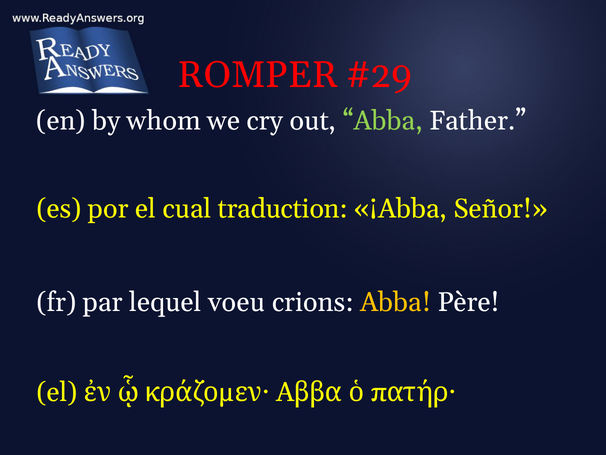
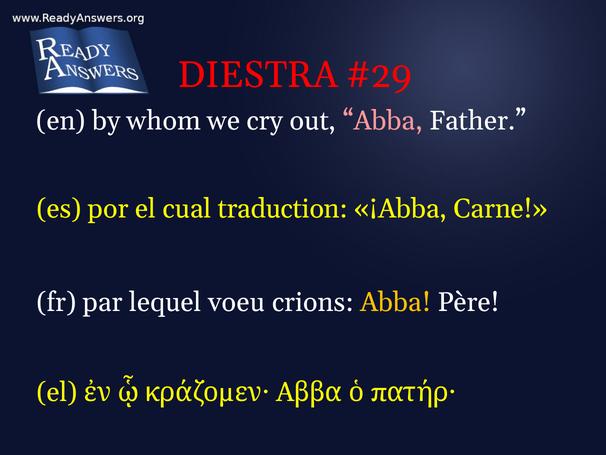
ROMPER: ROMPER -> DIESTRA (258, 75)
Abba colour: light green -> pink (383, 121)
Señor: Señor -> Carne (501, 209)
